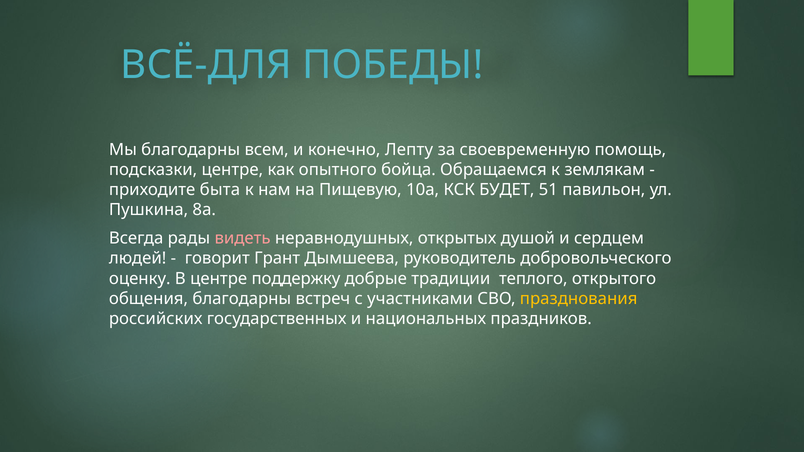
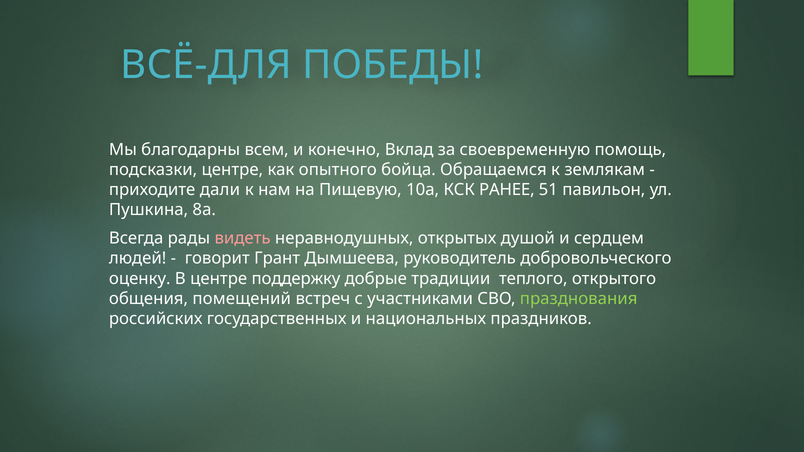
Лепту: Лепту -> Вклад (409, 150)
быта: быта -> дали (220, 190)
БУДЕТ: БУДЕТ -> РАНЕЕ (507, 190)
общения благодарны: благодарны -> помещений (242, 299)
празднования colour: yellow -> light green (579, 299)
